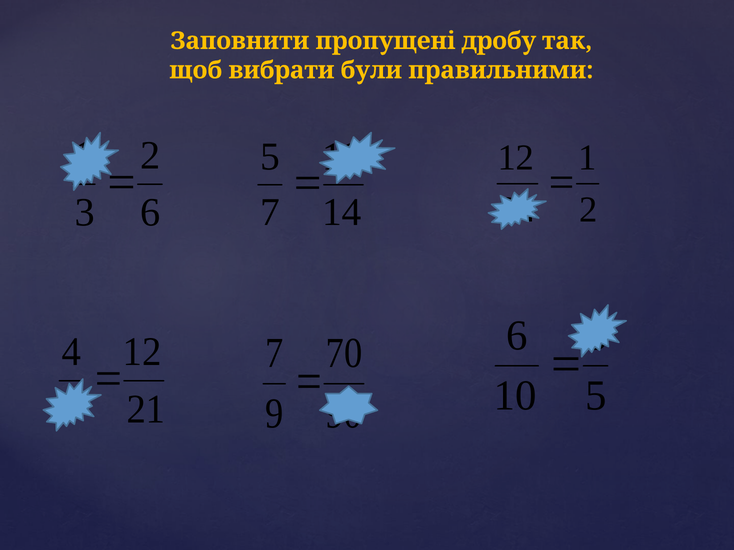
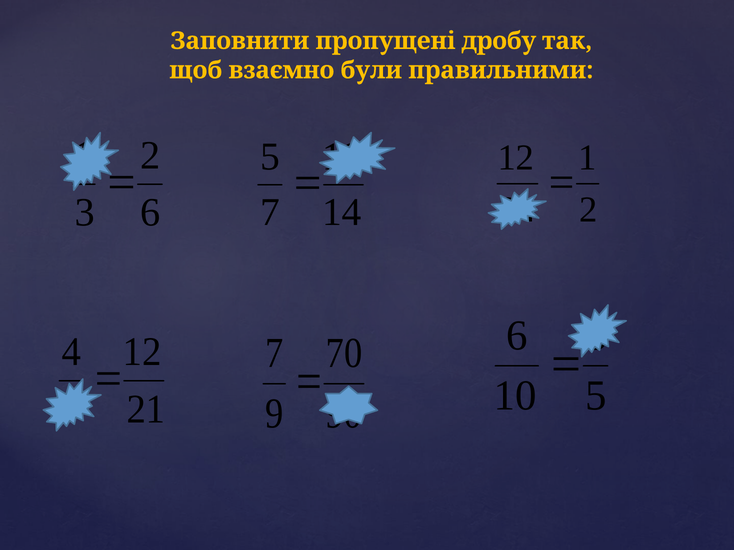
вибрати: вибрати -> взаємно (281, 70)
